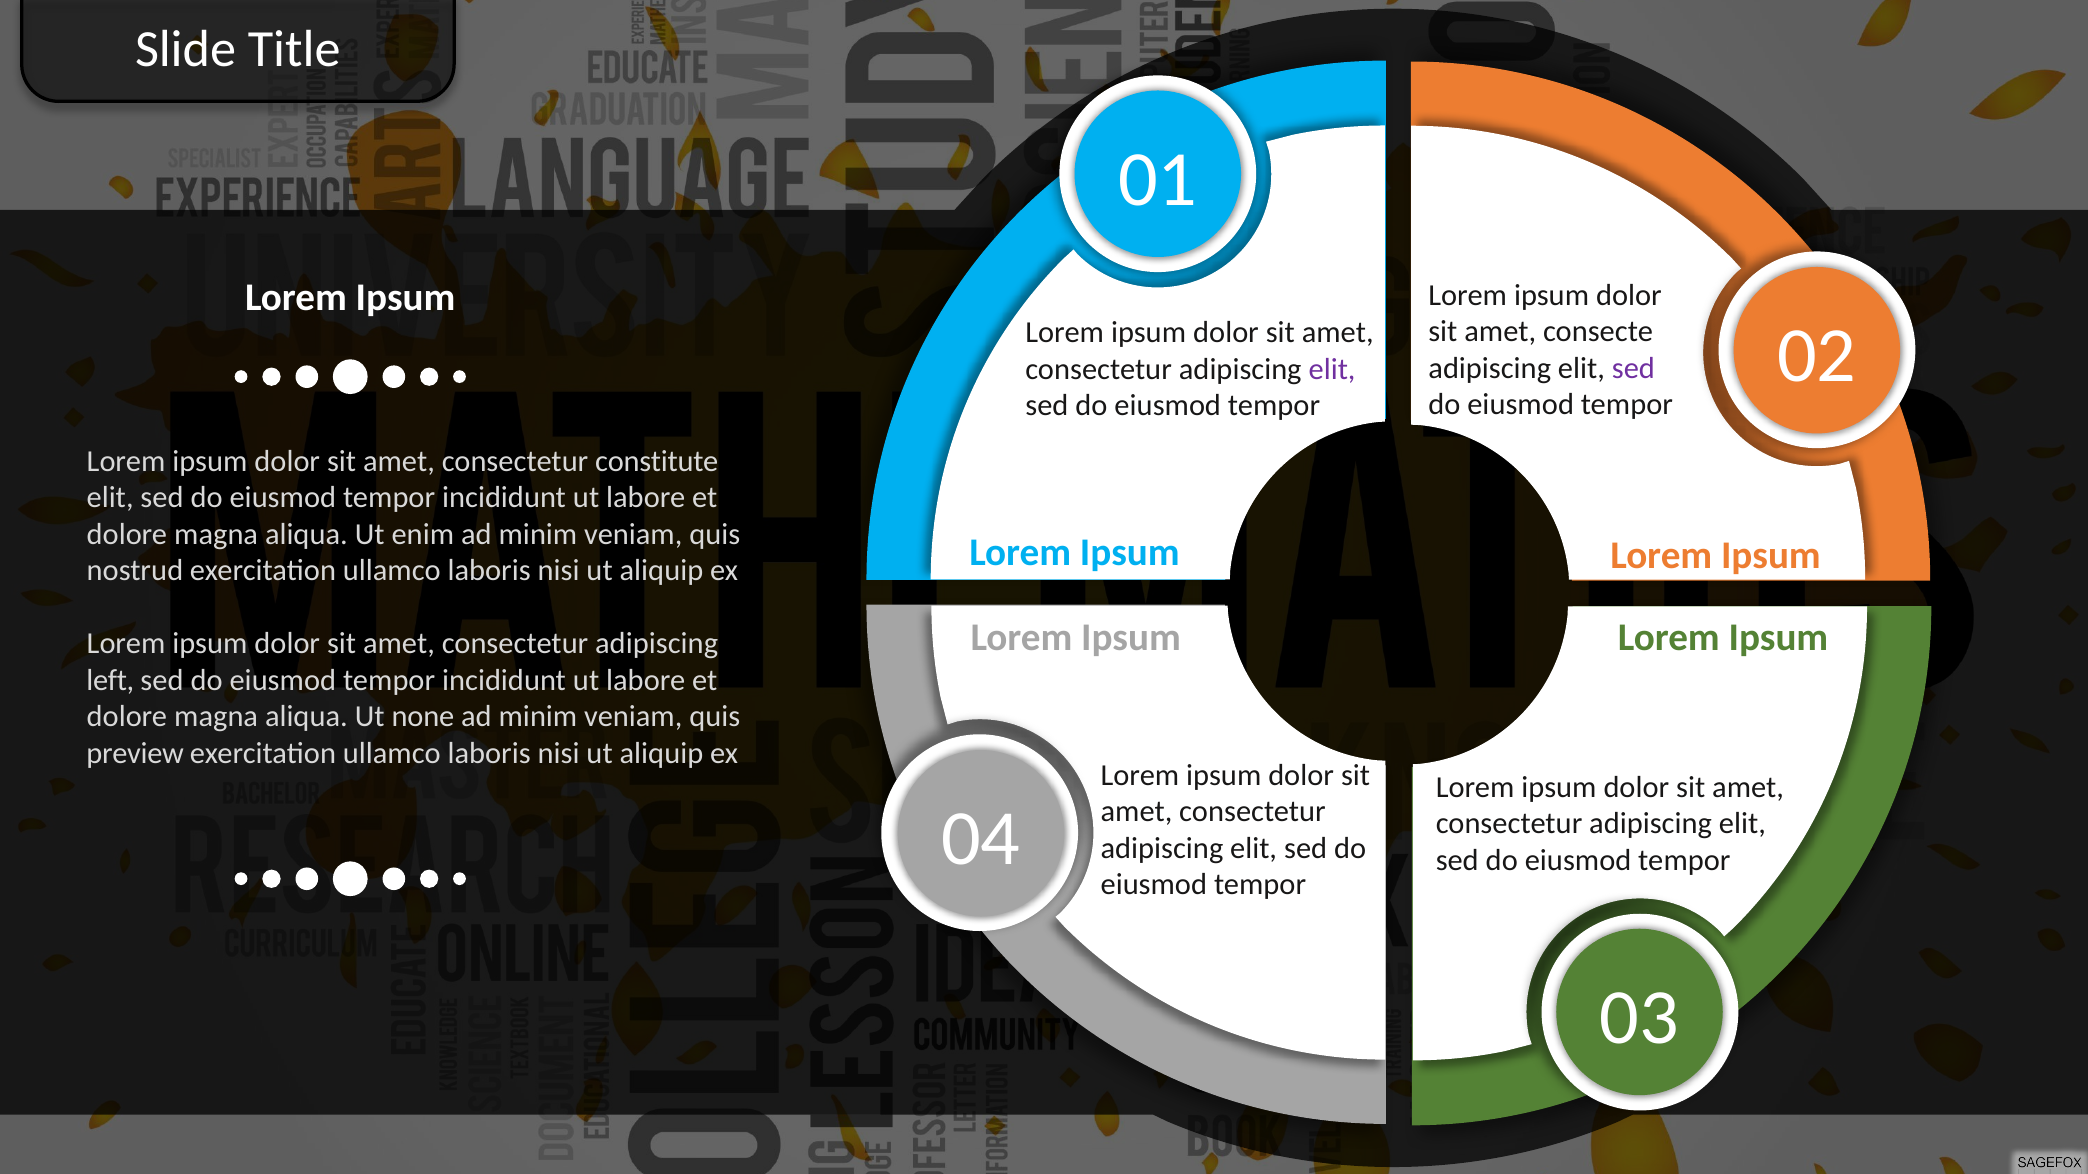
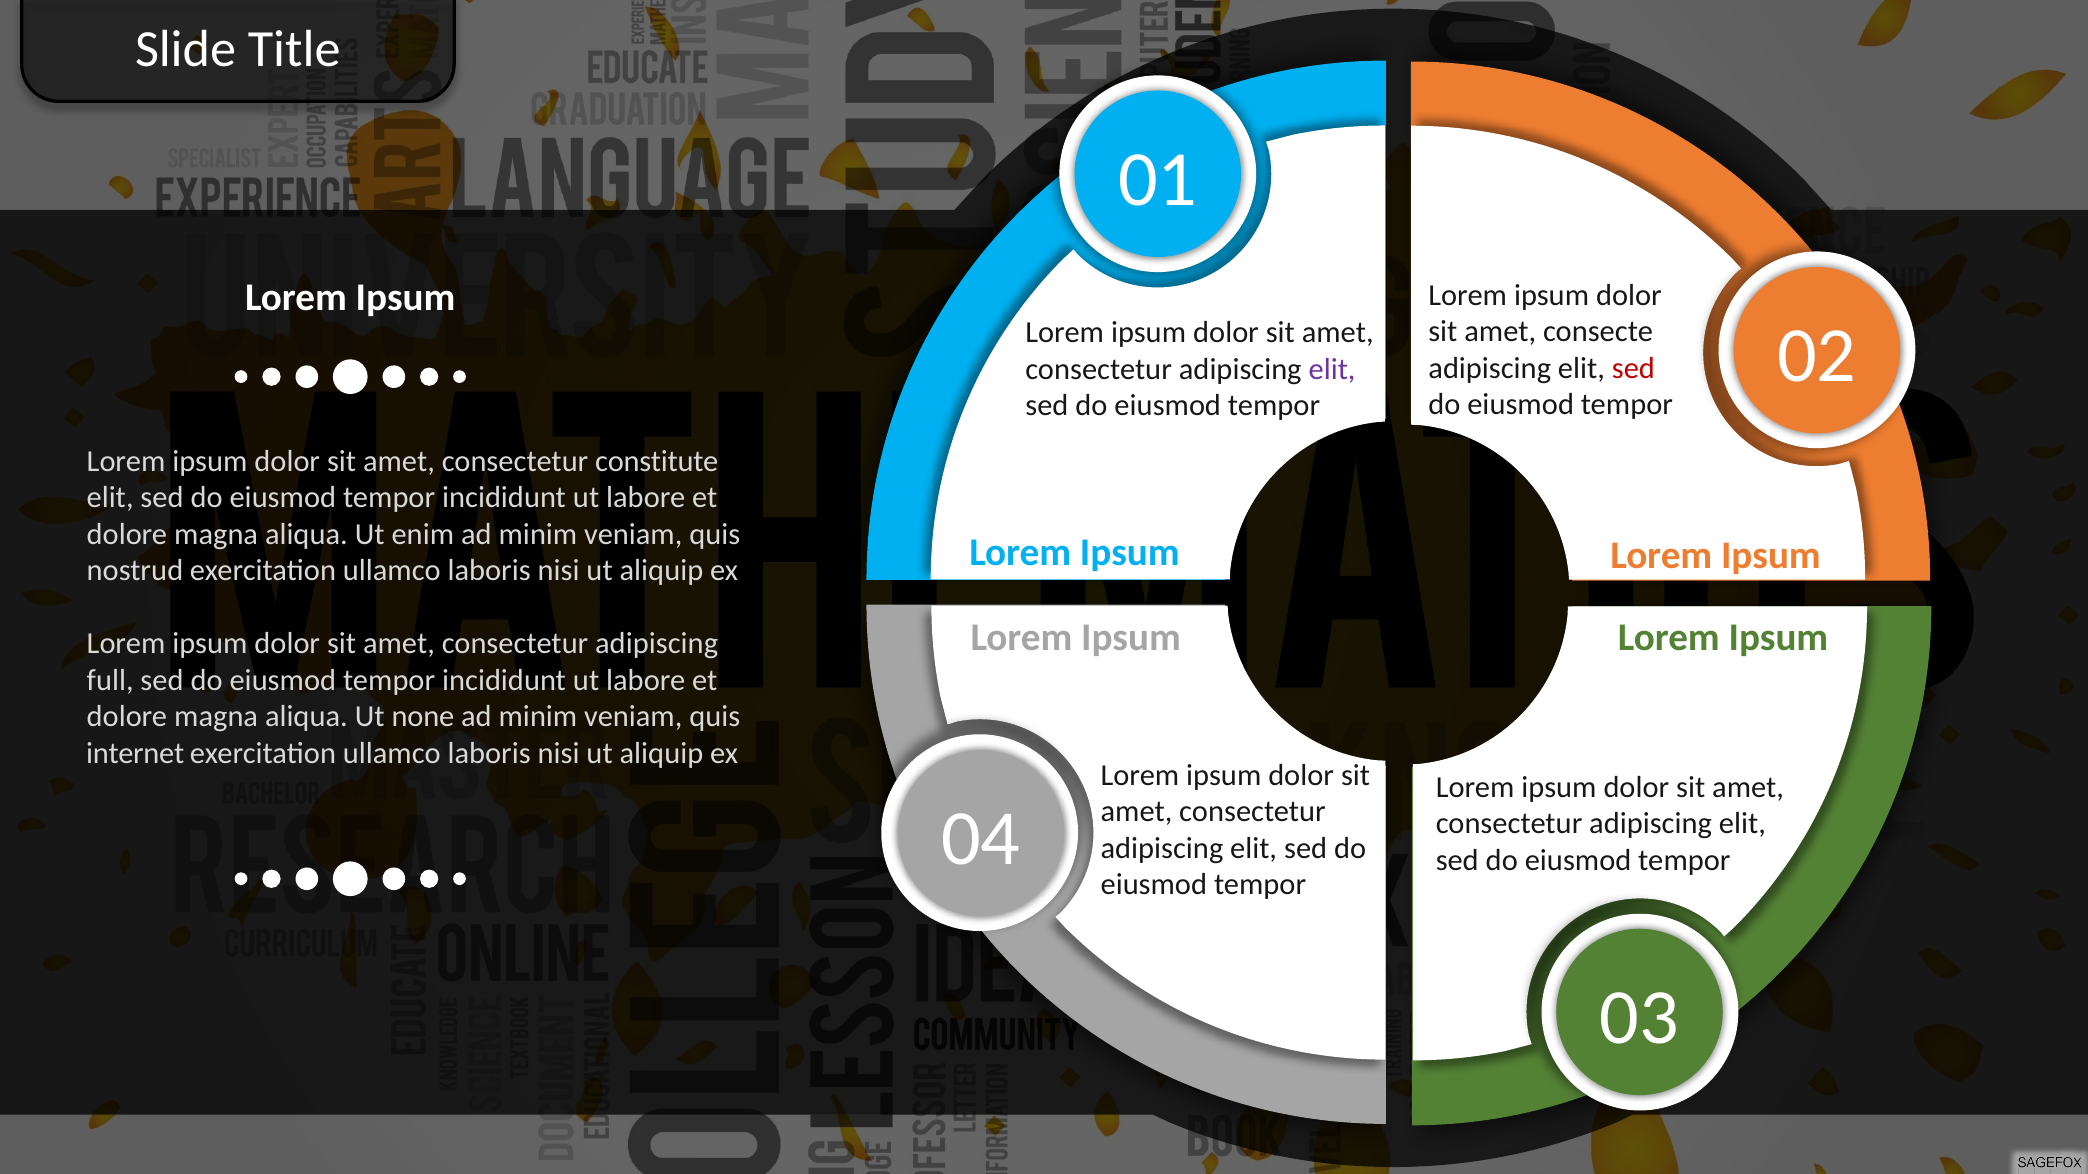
sed colour: purple -> red (1633, 368)
left: left -> full (110, 681)
preview: preview -> internet (135, 754)
